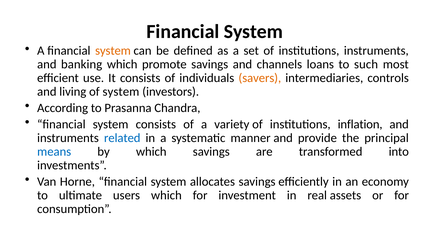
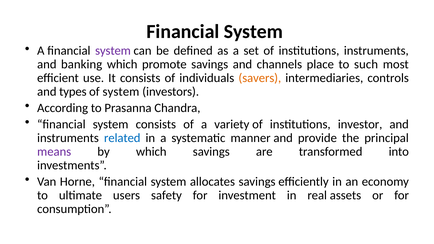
system colour: orange -> purple (113, 51)
loans: loans -> place (320, 64)
living: living -> types (73, 92)
inflation: inflation -> investor (360, 124)
means colour: blue -> purple (54, 152)
users which: which -> safety (166, 195)
